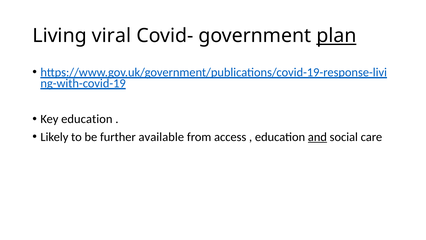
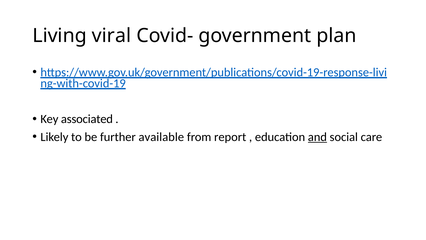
plan underline: present -> none (336, 36)
Key education: education -> associated (87, 119)
access: access -> report (230, 137)
